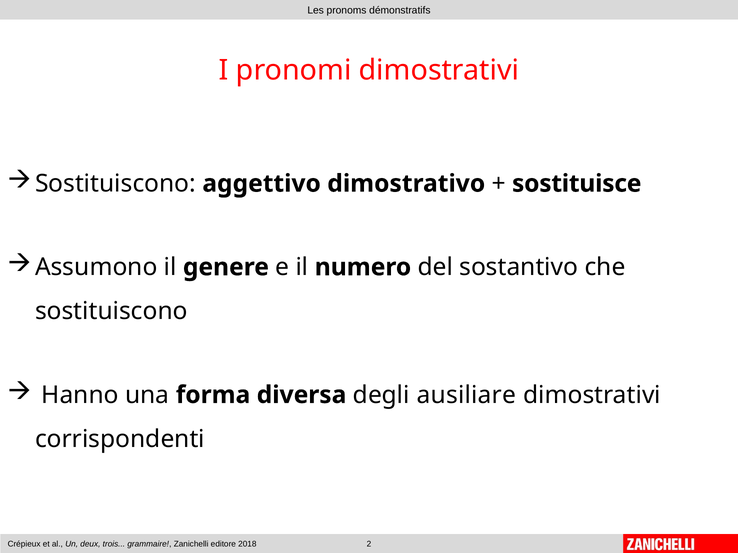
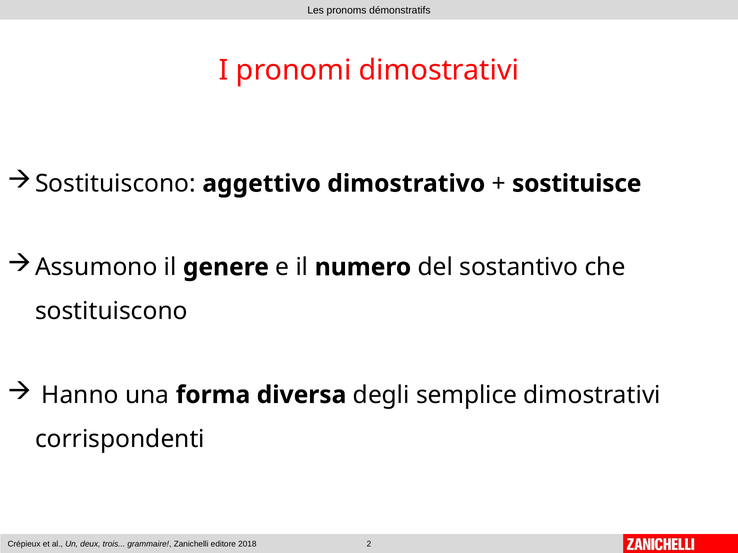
ausiliare: ausiliare -> semplice (467, 395)
